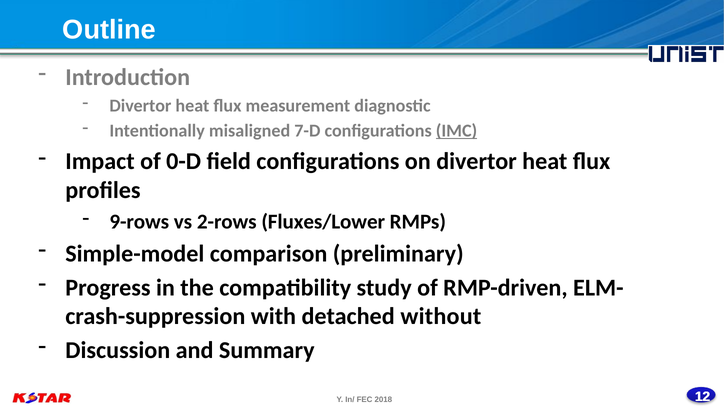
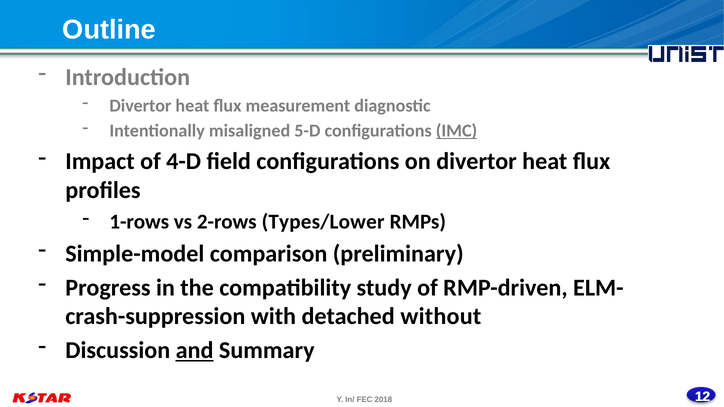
7-D: 7-D -> 5-D (307, 131)
0-D: 0-D -> 4-D (184, 162)
9-rows: 9-rows -> 1-rows (139, 222)
Fluxes/Lower: Fluxes/Lower -> Types/Lower (323, 222)
and underline: none -> present (195, 350)
